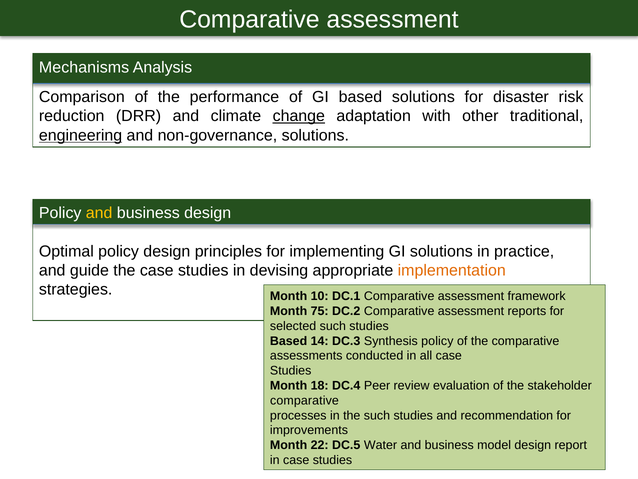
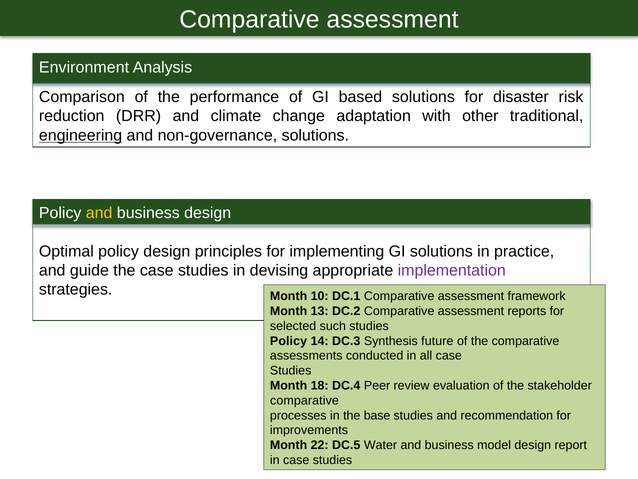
Mechanisms: Mechanisms -> Environment (84, 67)
change underline: present -> none (299, 116)
implementation colour: orange -> purple (452, 270)
75: 75 -> 13 (320, 311)
Based: Based -> Policy (289, 341)
Synthesis policy: policy -> future (437, 341)
the such: such -> base (377, 415)
